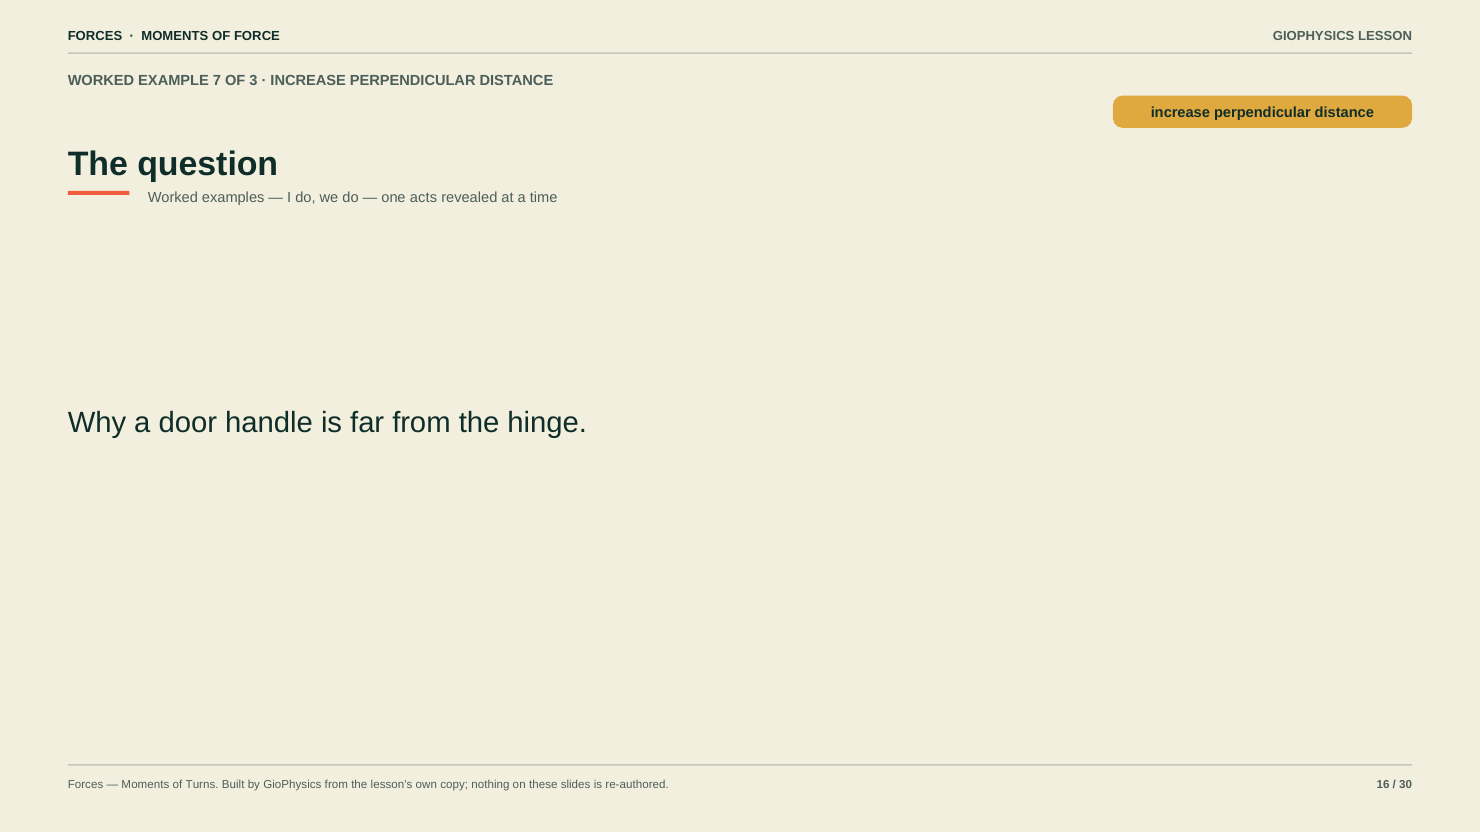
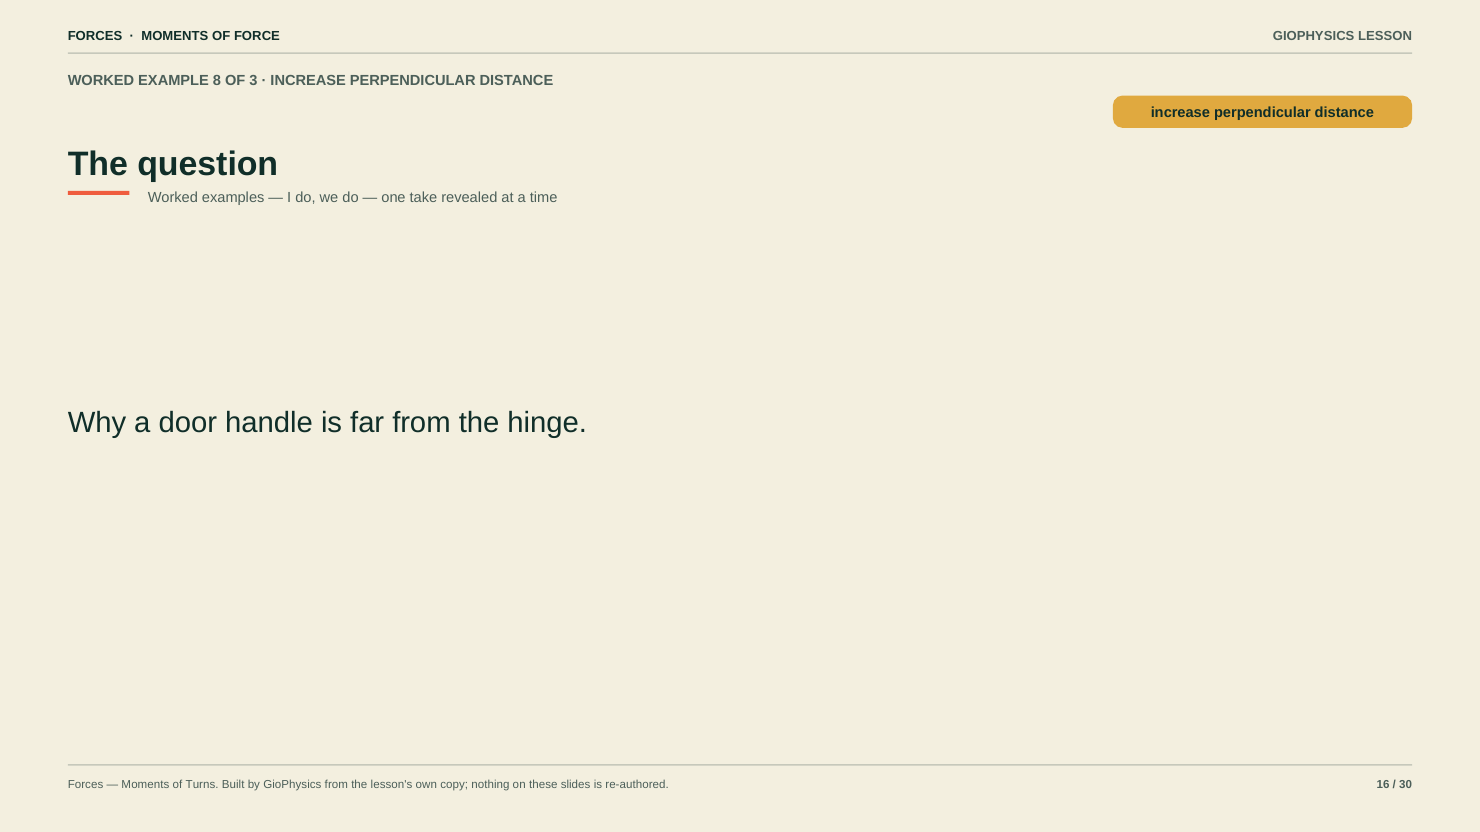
7: 7 -> 8 (217, 81)
acts: acts -> take (424, 198)
